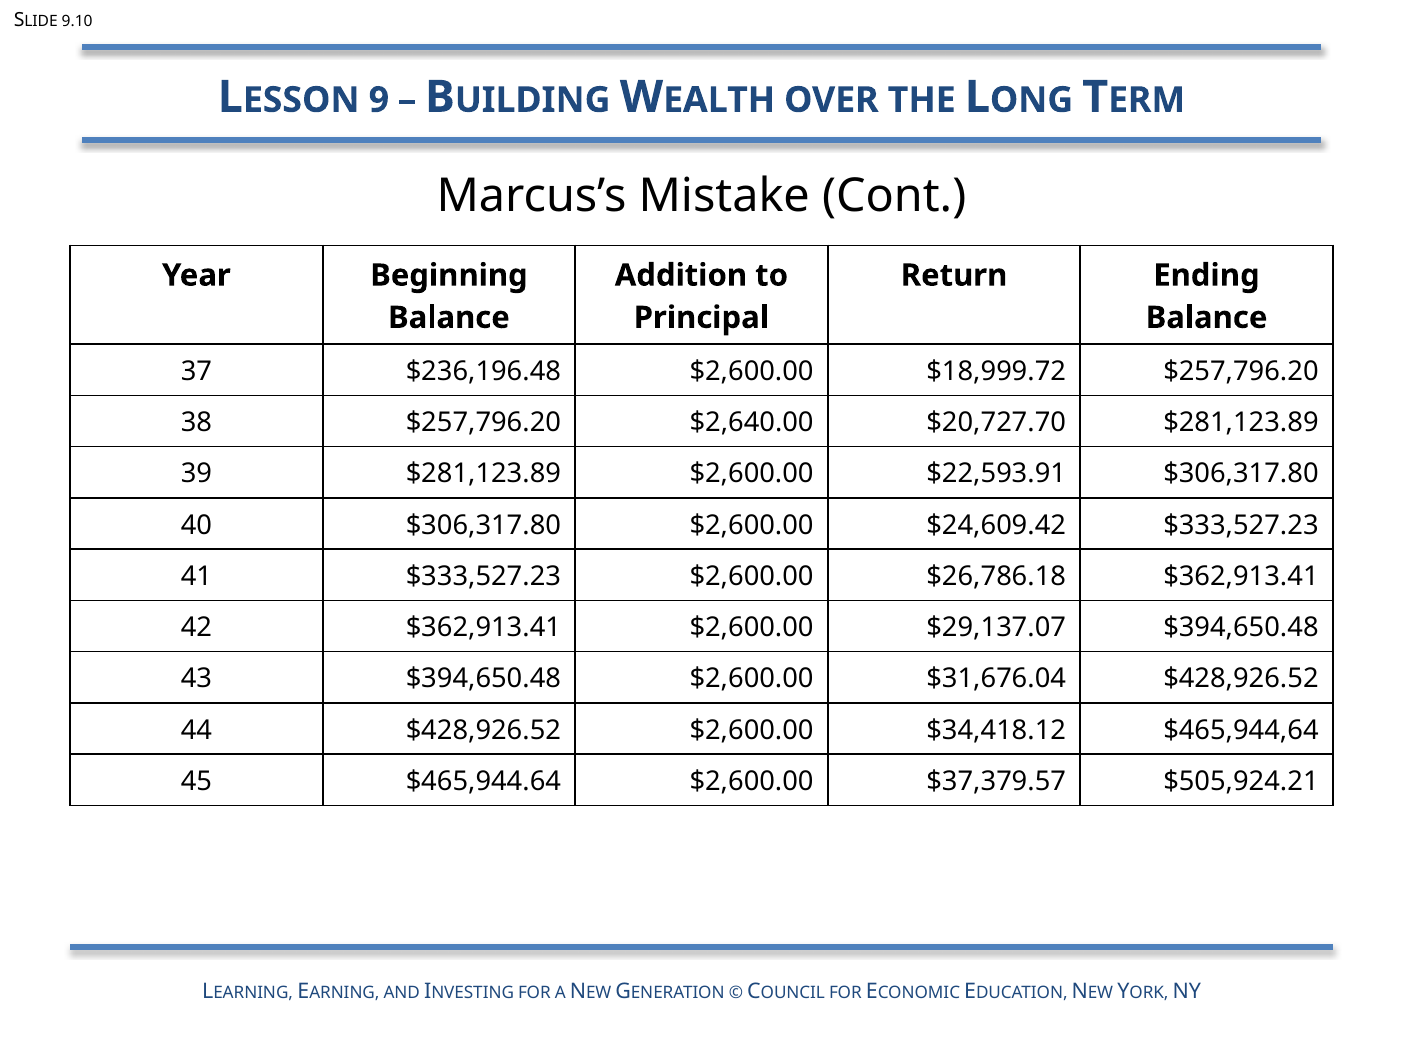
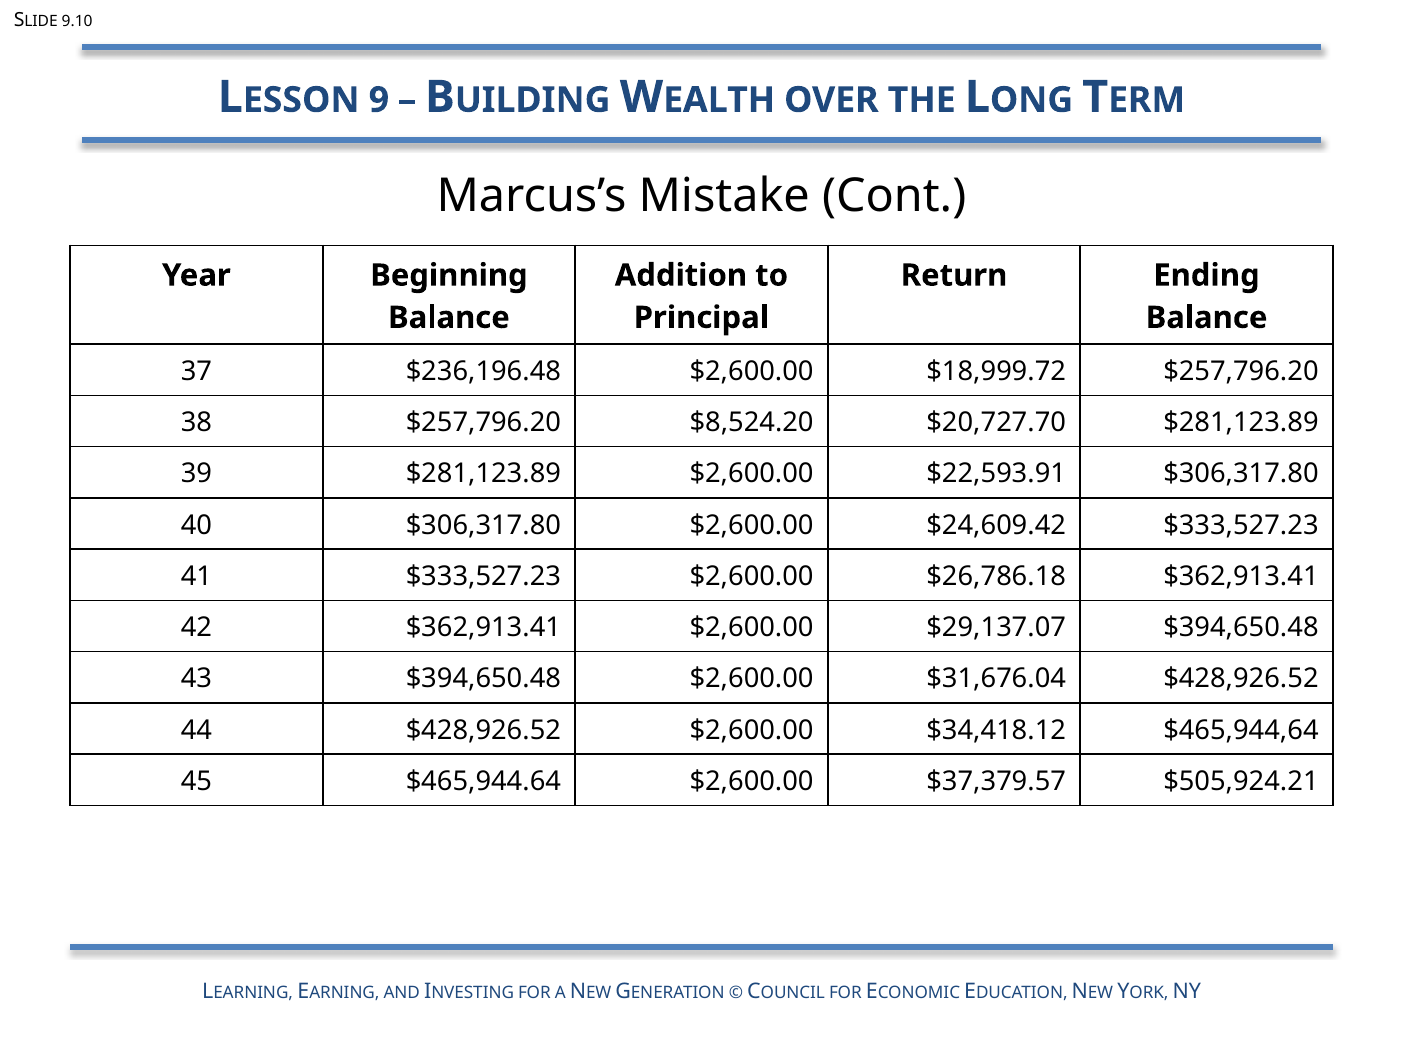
$2,640.00: $2,640.00 -> $8,524.20 (752, 423)
